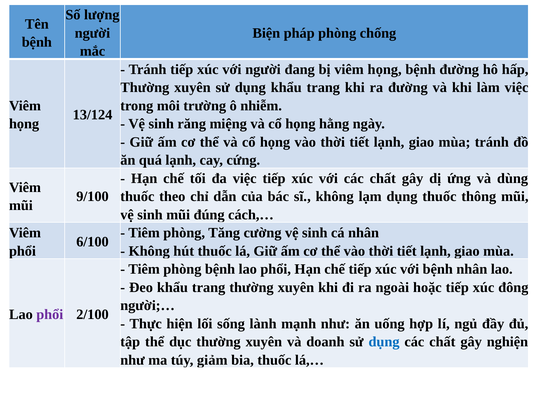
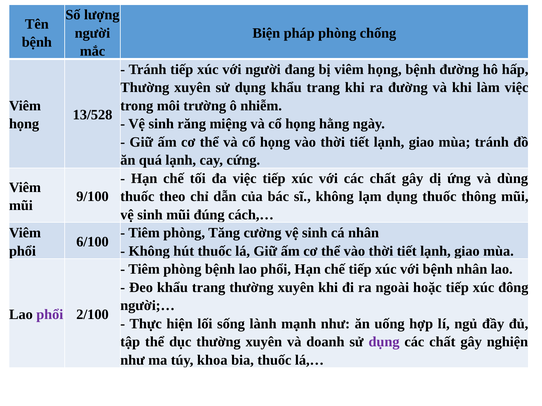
13/124: 13/124 -> 13/528 (93, 115)
dụng colour: blue -> purple (384, 342)
giảm: giảm -> khoa (212, 360)
